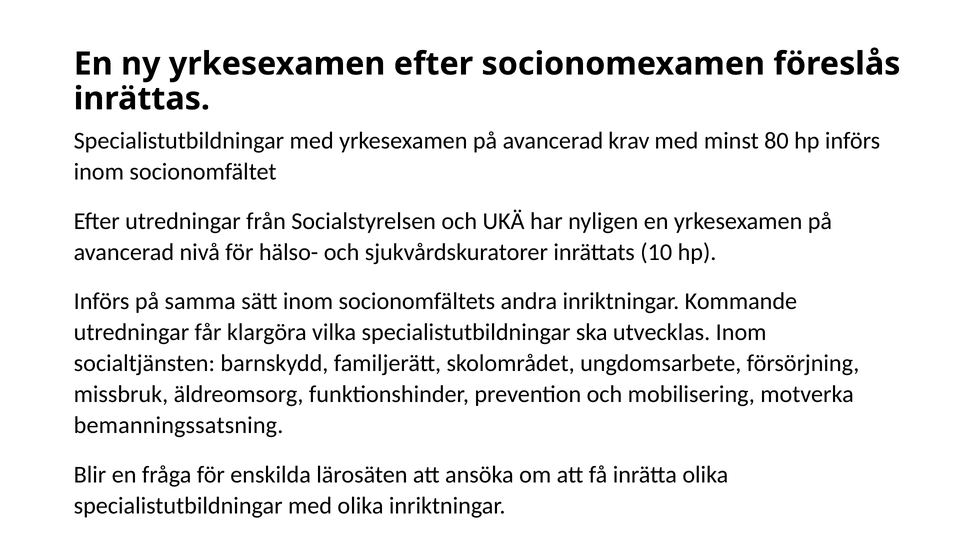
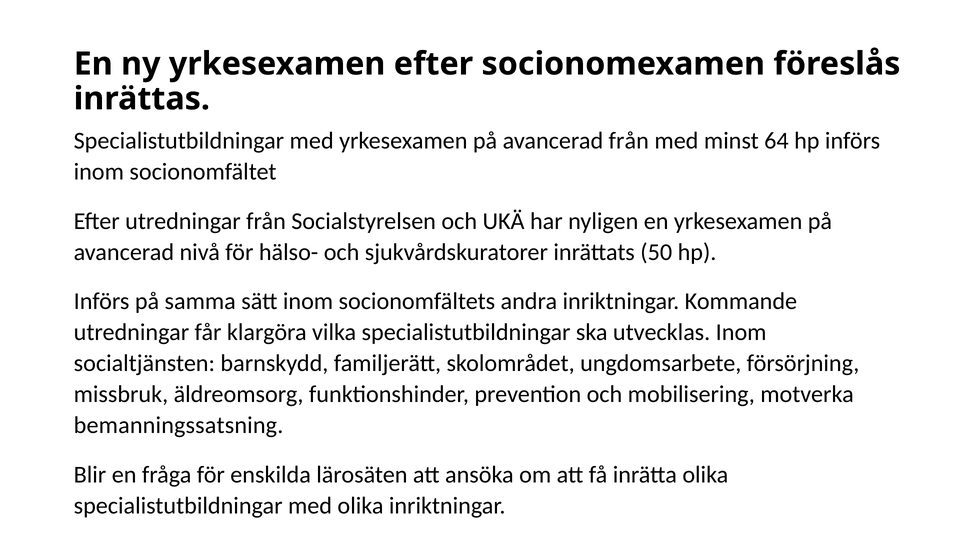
avancerad krav: krav -> från (629, 141)
80: 80 -> 64 (776, 141)
10: 10 -> 50 (656, 252)
